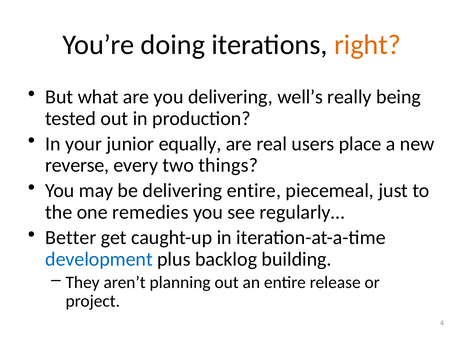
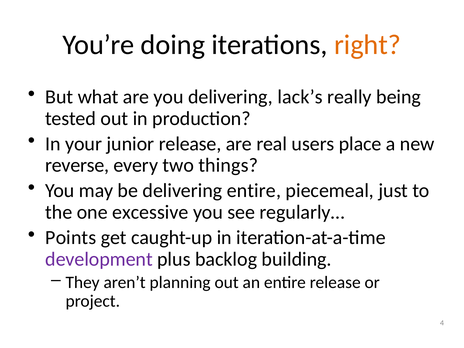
well’s: well’s -> lack’s (300, 97)
junior equally: equally -> release (190, 144)
remedies: remedies -> excessive (150, 212)
Better: Better -> Points (71, 238)
development colour: blue -> purple (99, 259)
